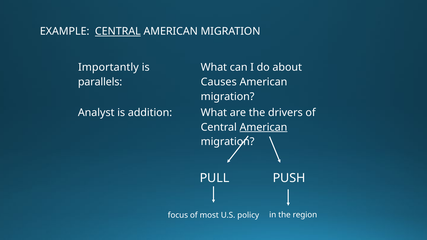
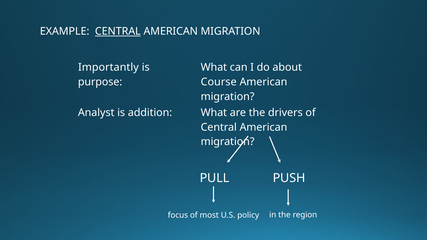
parallels: parallels -> purpose (100, 82)
Causes: Causes -> Course (219, 82)
American underline: present -> none (263, 127)
